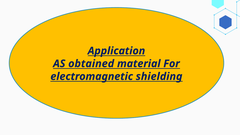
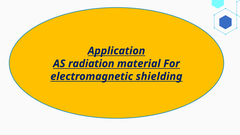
obtained: obtained -> radiation (91, 64)
